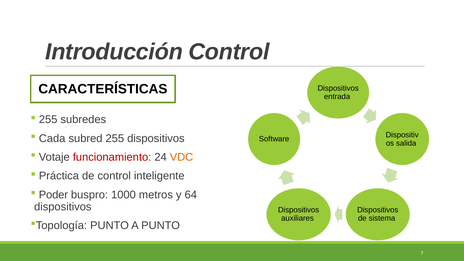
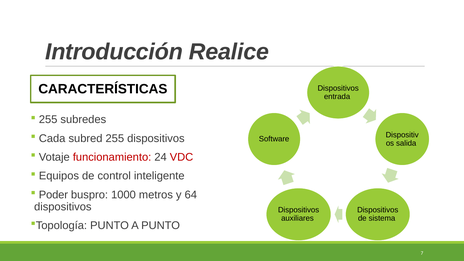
Introducción Control: Control -> Realice (229, 52)
VDC colour: orange -> red (182, 157)
Práctica: Práctica -> Equipos (59, 176)
